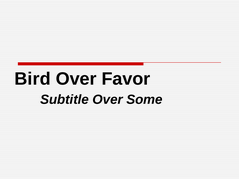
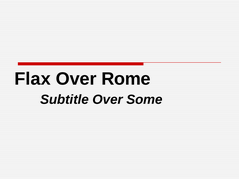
Bird: Bird -> Flax (32, 79)
Favor: Favor -> Rome (126, 79)
